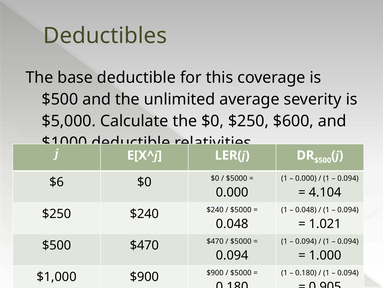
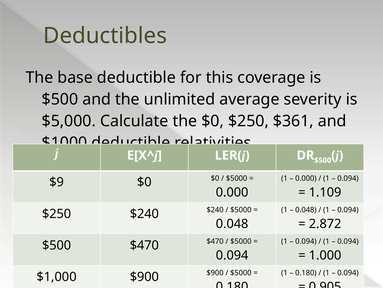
$600: $600 -> $361 (293, 121)
$6: $6 -> $9 (57, 182)
4.104: 4.104 -> 1.109 (325, 192)
1.021: 1.021 -> 2.872 (325, 223)
